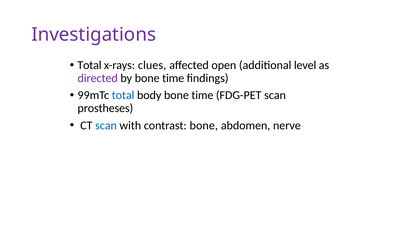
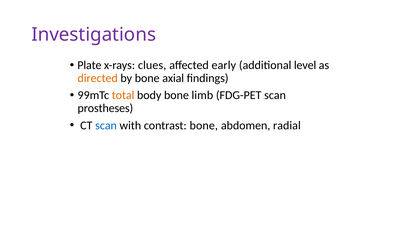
Total: Total -> Plate (89, 65)
open: open -> early (224, 65)
directed colour: purple -> orange (98, 78)
by bone time: time -> axial (173, 78)
total colour: blue -> orange (123, 95)
body bone time: time -> limb (202, 95)
nerve: nerve -> radial (287, 126)
